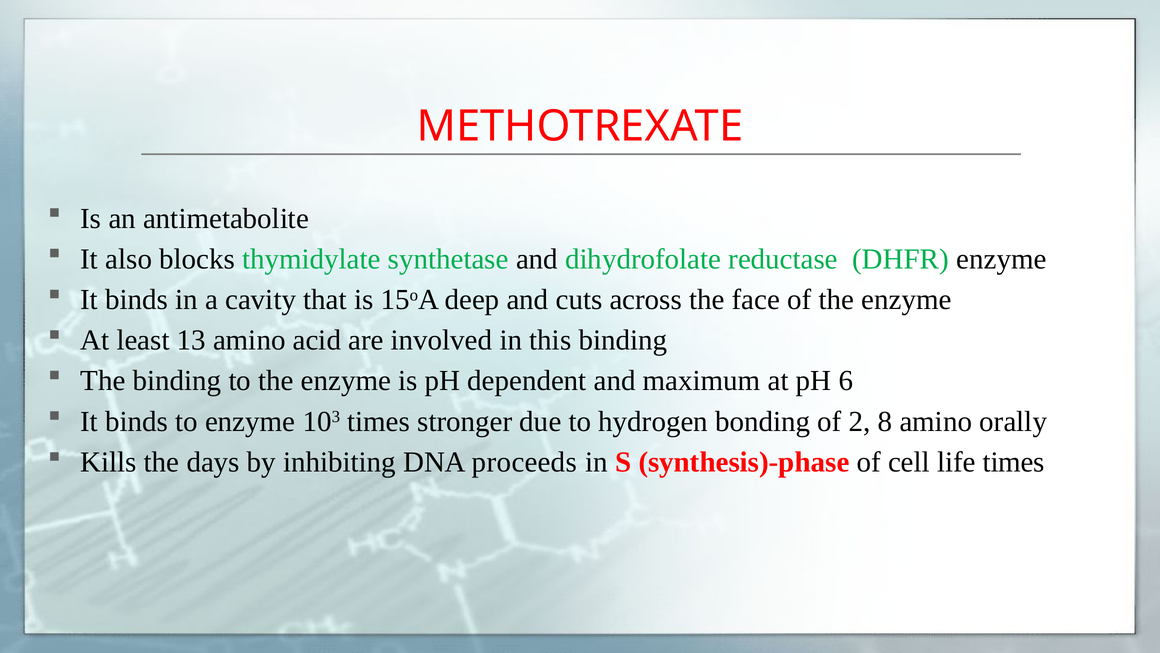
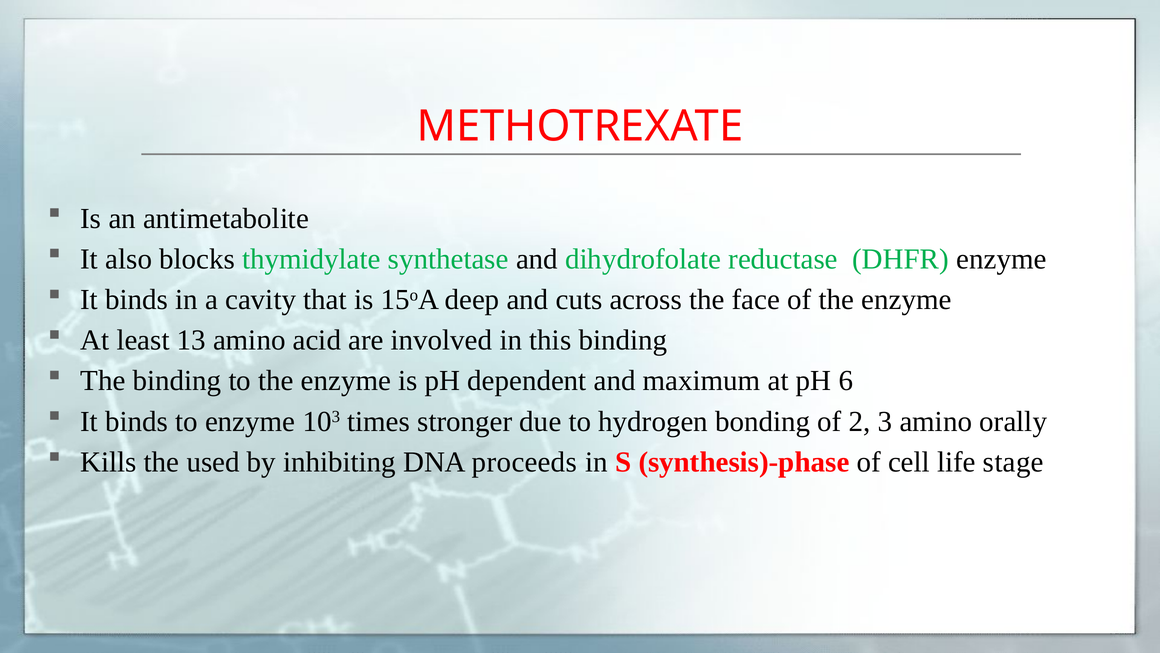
8: 8 -> 3 (885, 421)
days: days -> used (213, 462)
life times: times -> stage (1013, 462)
